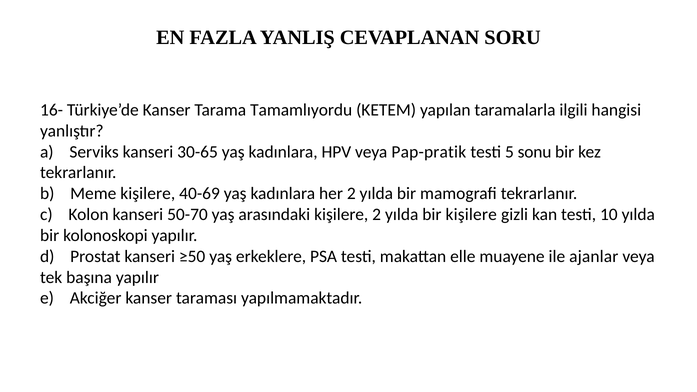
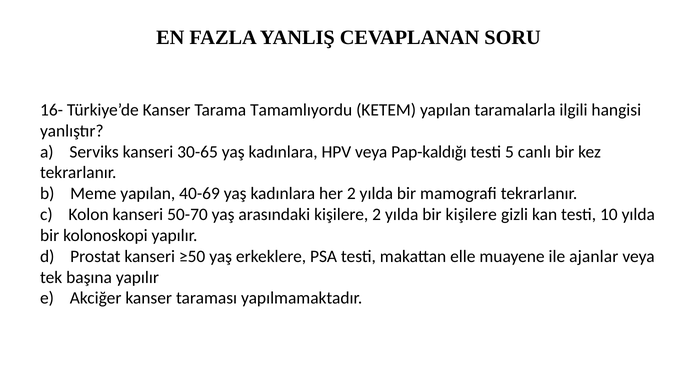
Pap-pratik: Pap-pratik -> Pap-kaldığı (429, 152)
sonu: sonu -> canlı (534, 152)
Meme kişilere: kişilere -> yapılan (148, 194)
